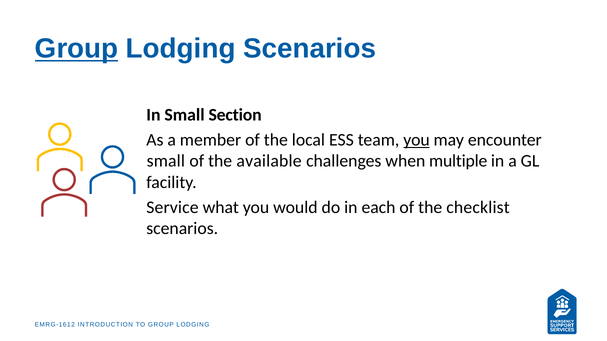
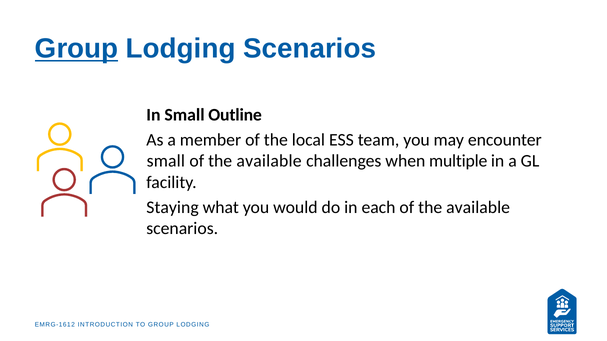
Section: Section -> Outline (235, 115)
you underline: present -> none (417, 140)
Service: Service -> Staying (173, 208)
each of the checklist: checklist -> available (478, 208)
